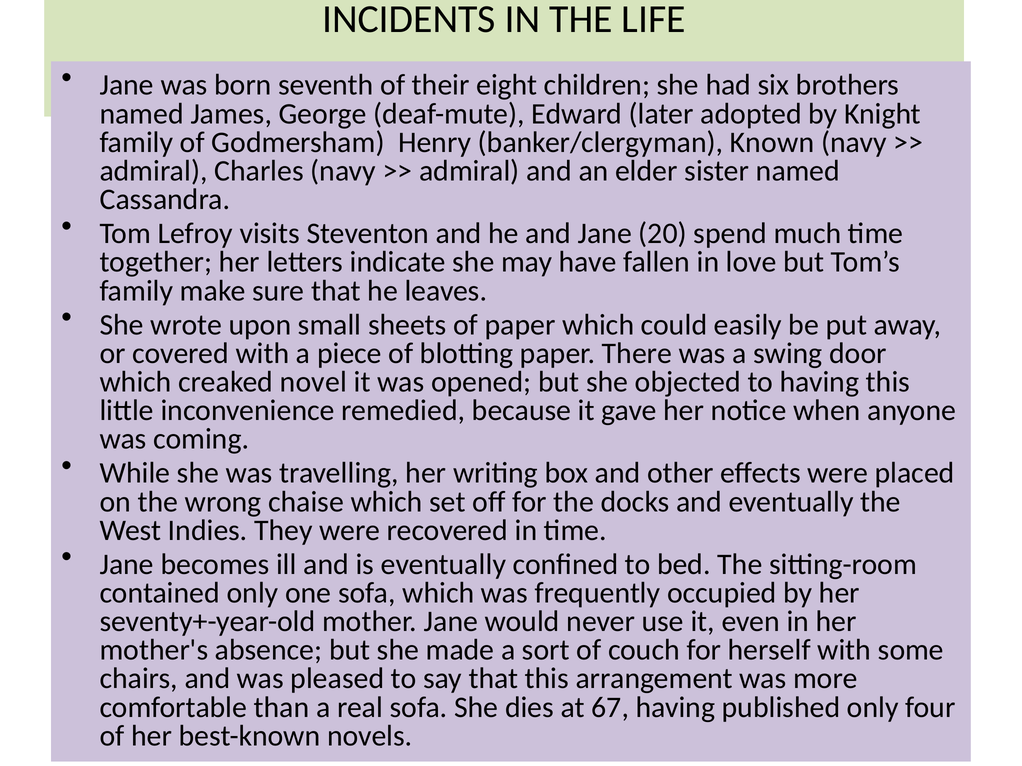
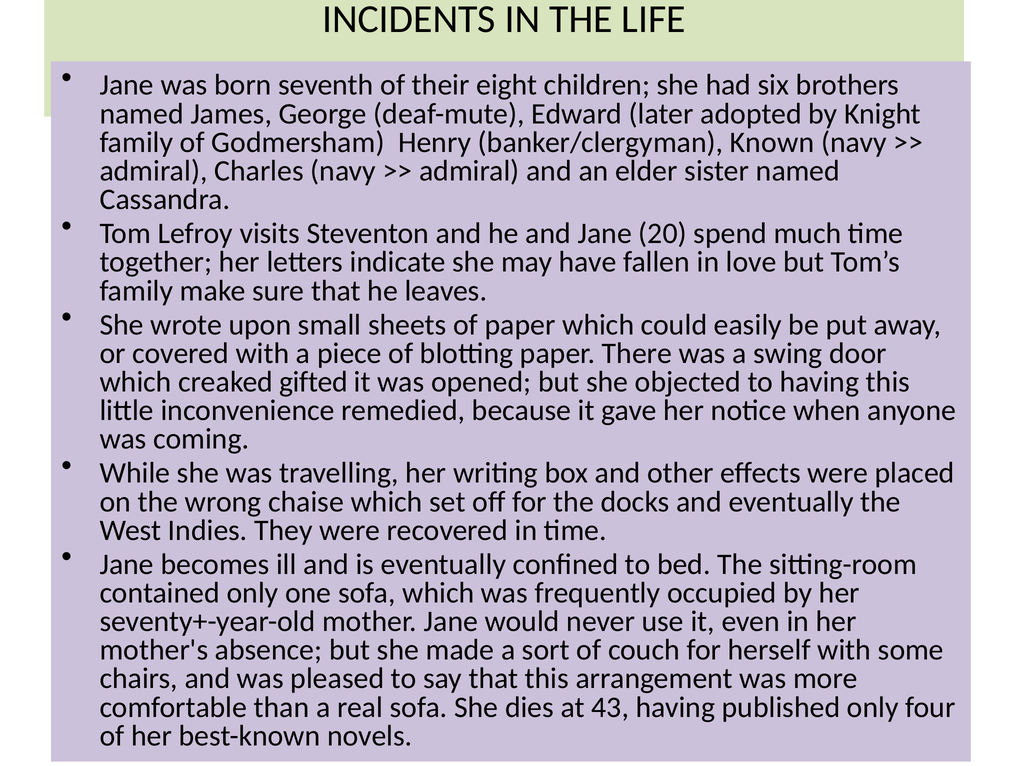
novel: novel -> gifted (314, 382)
67: 67 -> 43 (610, 708)
